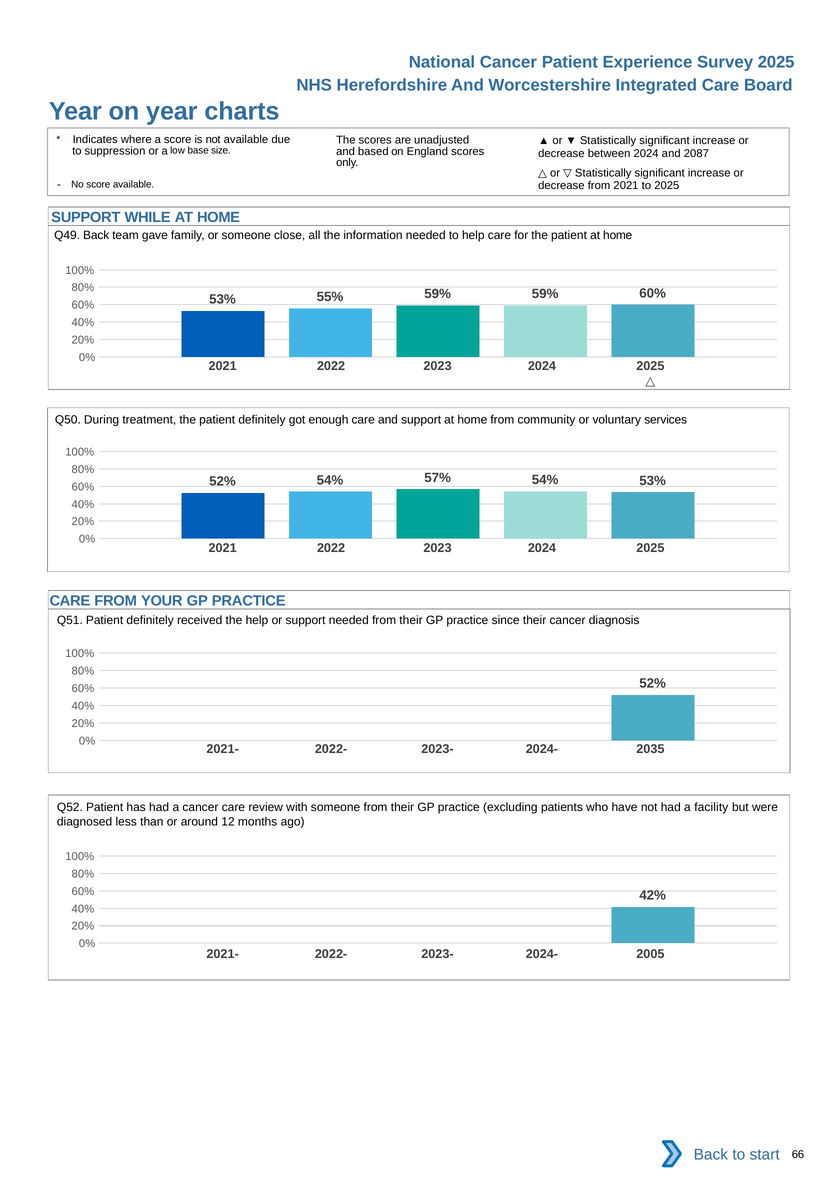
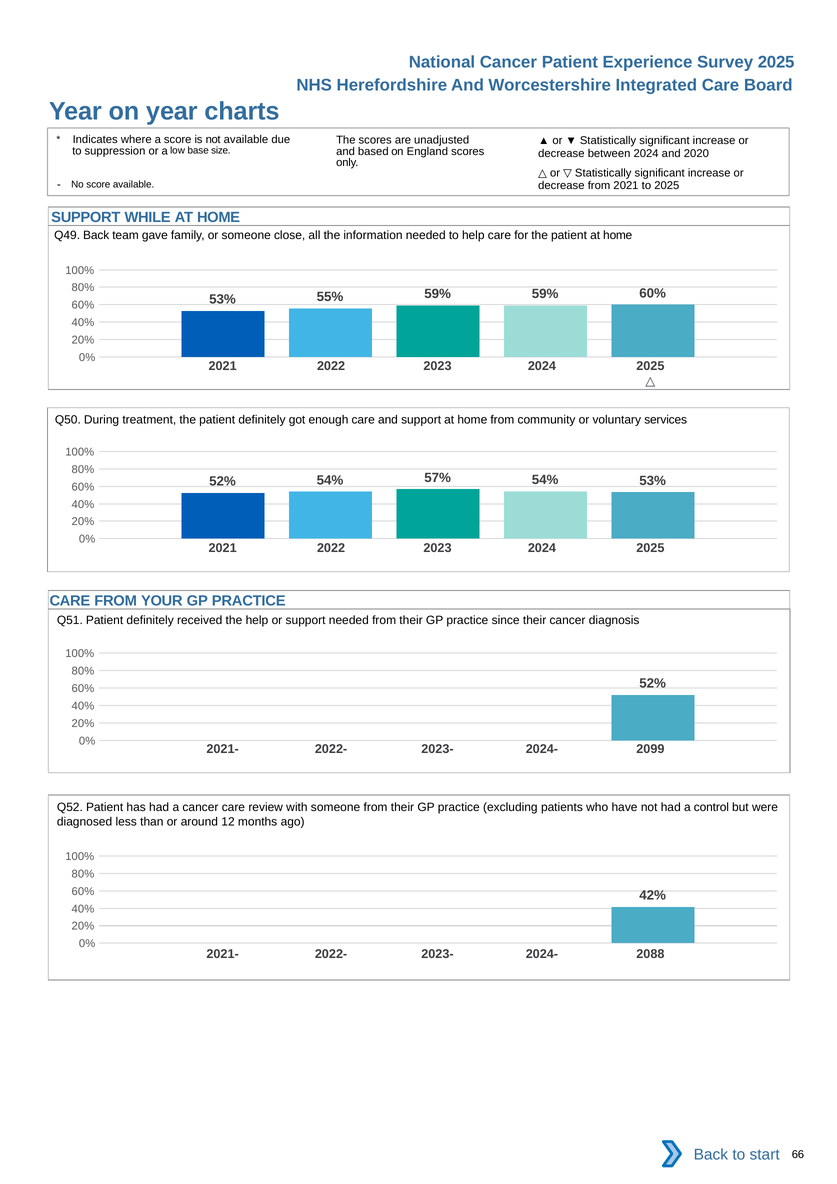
2087: 2087 -> 2020 (696, 153)
2035: 2035 -> 2099 (650, 749)
facility: facility -> control (711, 808)
2005: 2005 -> 2088 (650, 955)
